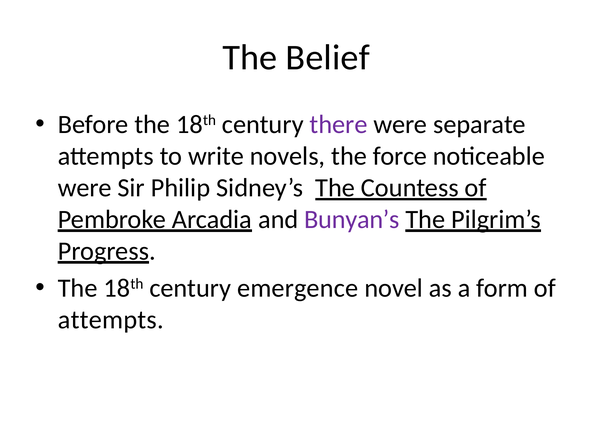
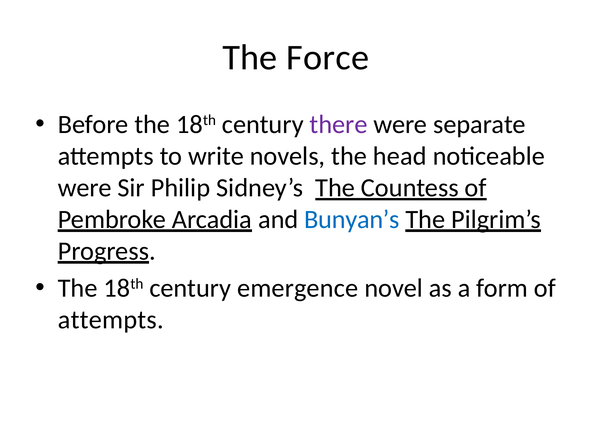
Belief: Belief -> Force (328, 57)
force: force -> head (400, 156)
Bunyan’s colour: purple -> blue (352, 219)
